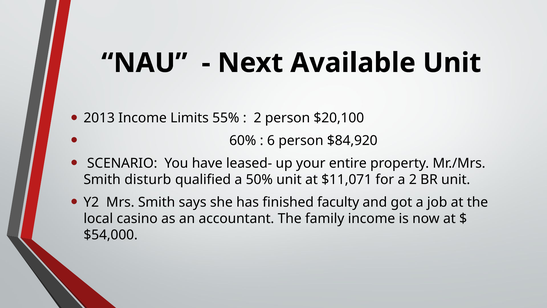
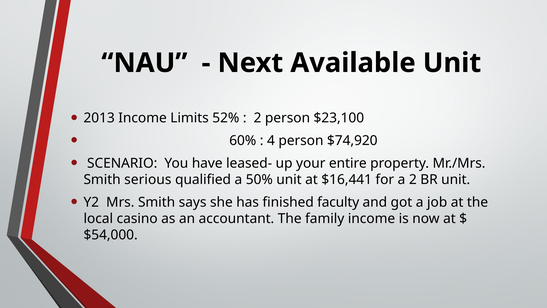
55%: 55% -> 52% (226, 118)
$20,100: $20,100 -> $23,100 (339, 118)
6: 6 -> 4 (271, 141)
$84,920: $84,920 -> $74,920 (352, 141)
disturb: disturb -> serious (148, 180)
$11,071: $11,071 -> $16,441 (347, 180)
